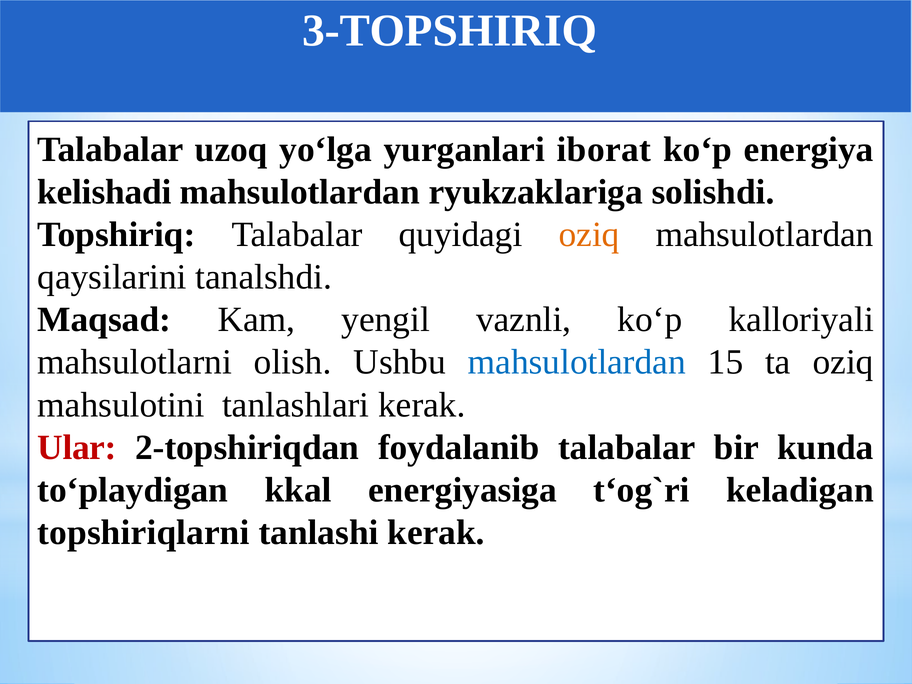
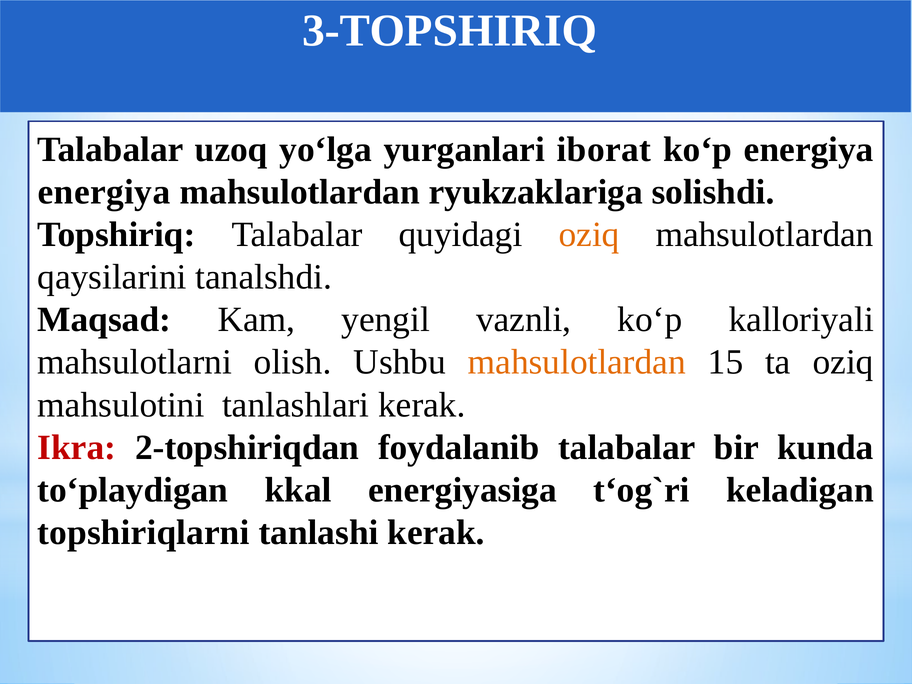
kelishadi: kelishadi -> energiya (104, 192)
mahsulotlardan colour: blue -> orange (577, 362)
Ular: Ular -> Ikra (77, 447)
